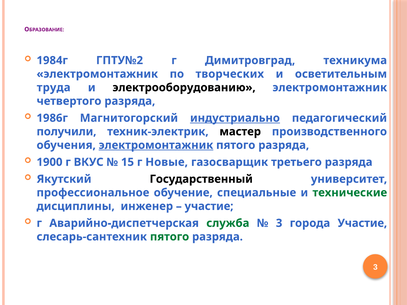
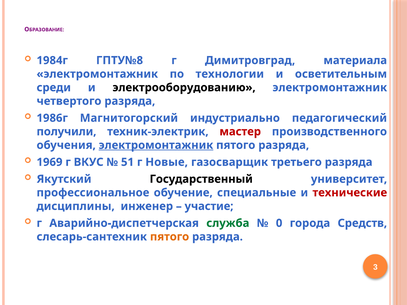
ГПТУ№2: ГПТУ№2 -> ГПТУ№8 (120, 60)
техникума: техникума -> материала (355, 60)
творческих: творческих -> технологии (230, 74)
труда: труда -> среди (54, 88)
индустриально underline: present -> none (235, 118)
мастер colour: black -> red (240, 132)
1900: 1900 -> 1969 (50, 162)
15: 15 -> 51 (127, 162)
технические colour: green -> red (350, 193)
3: 3 -> 0 (279, 223)
города Участие: Участие -> Средств (362, 223)
пятого colour: green -> orange (170, 237)
